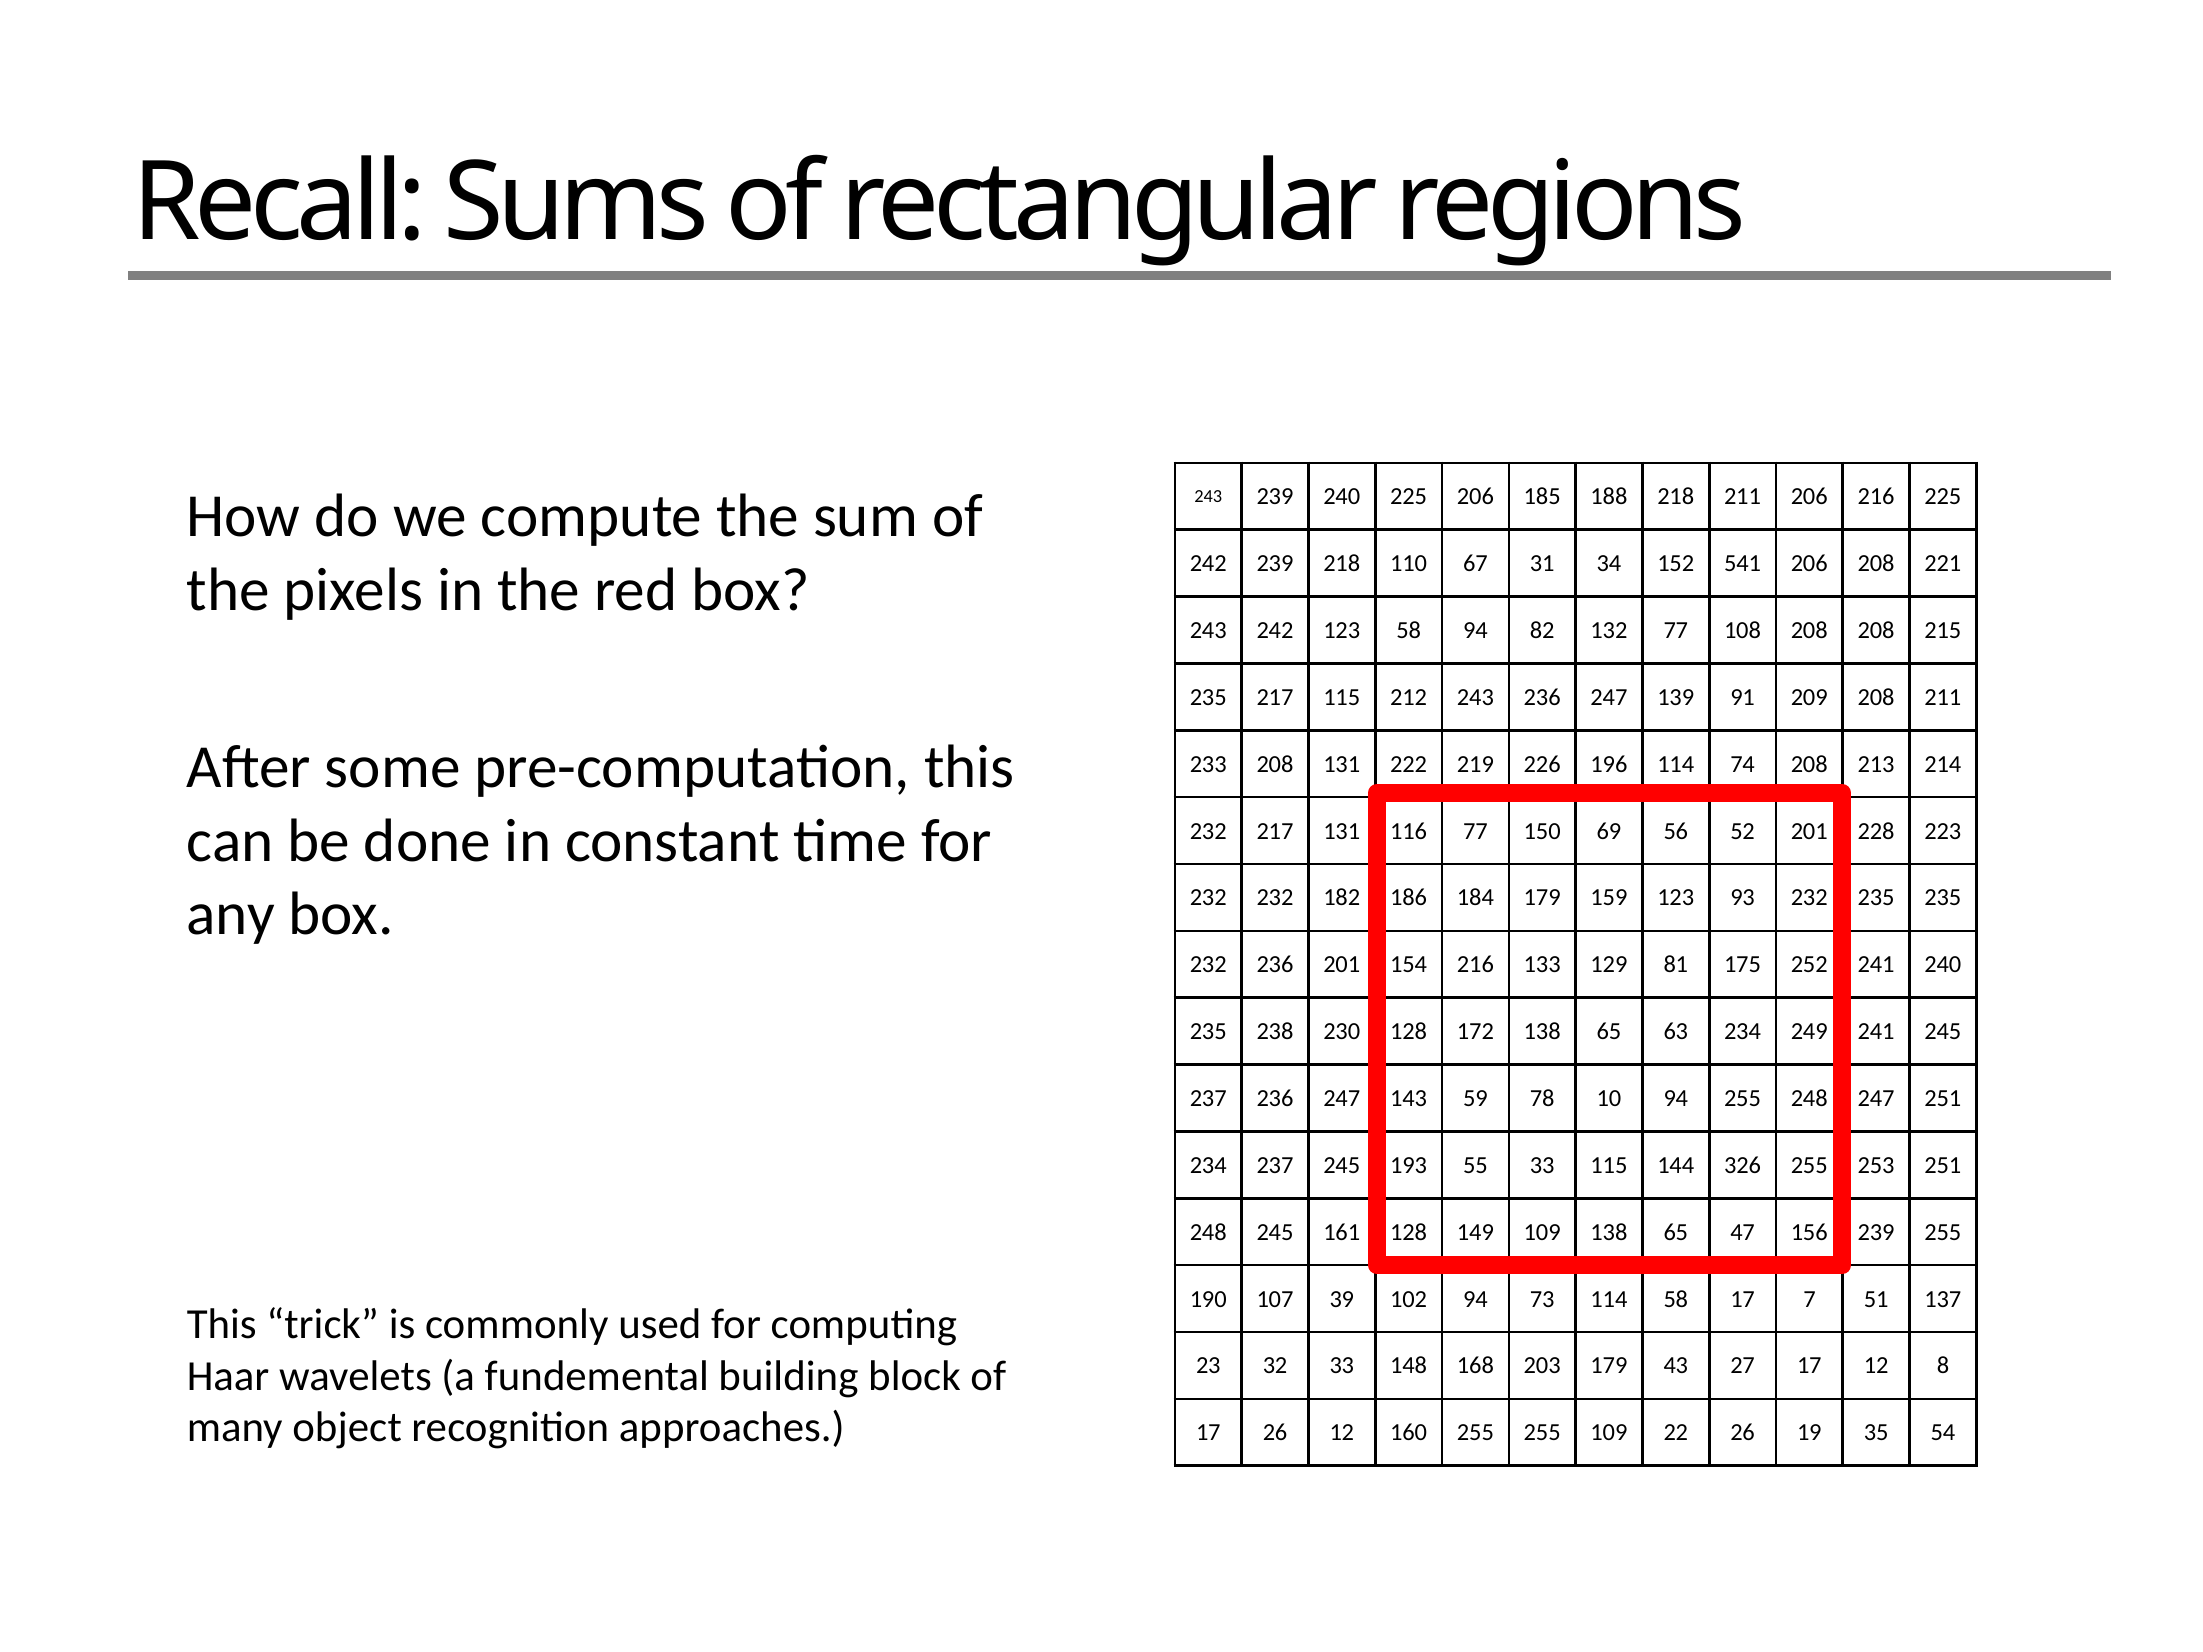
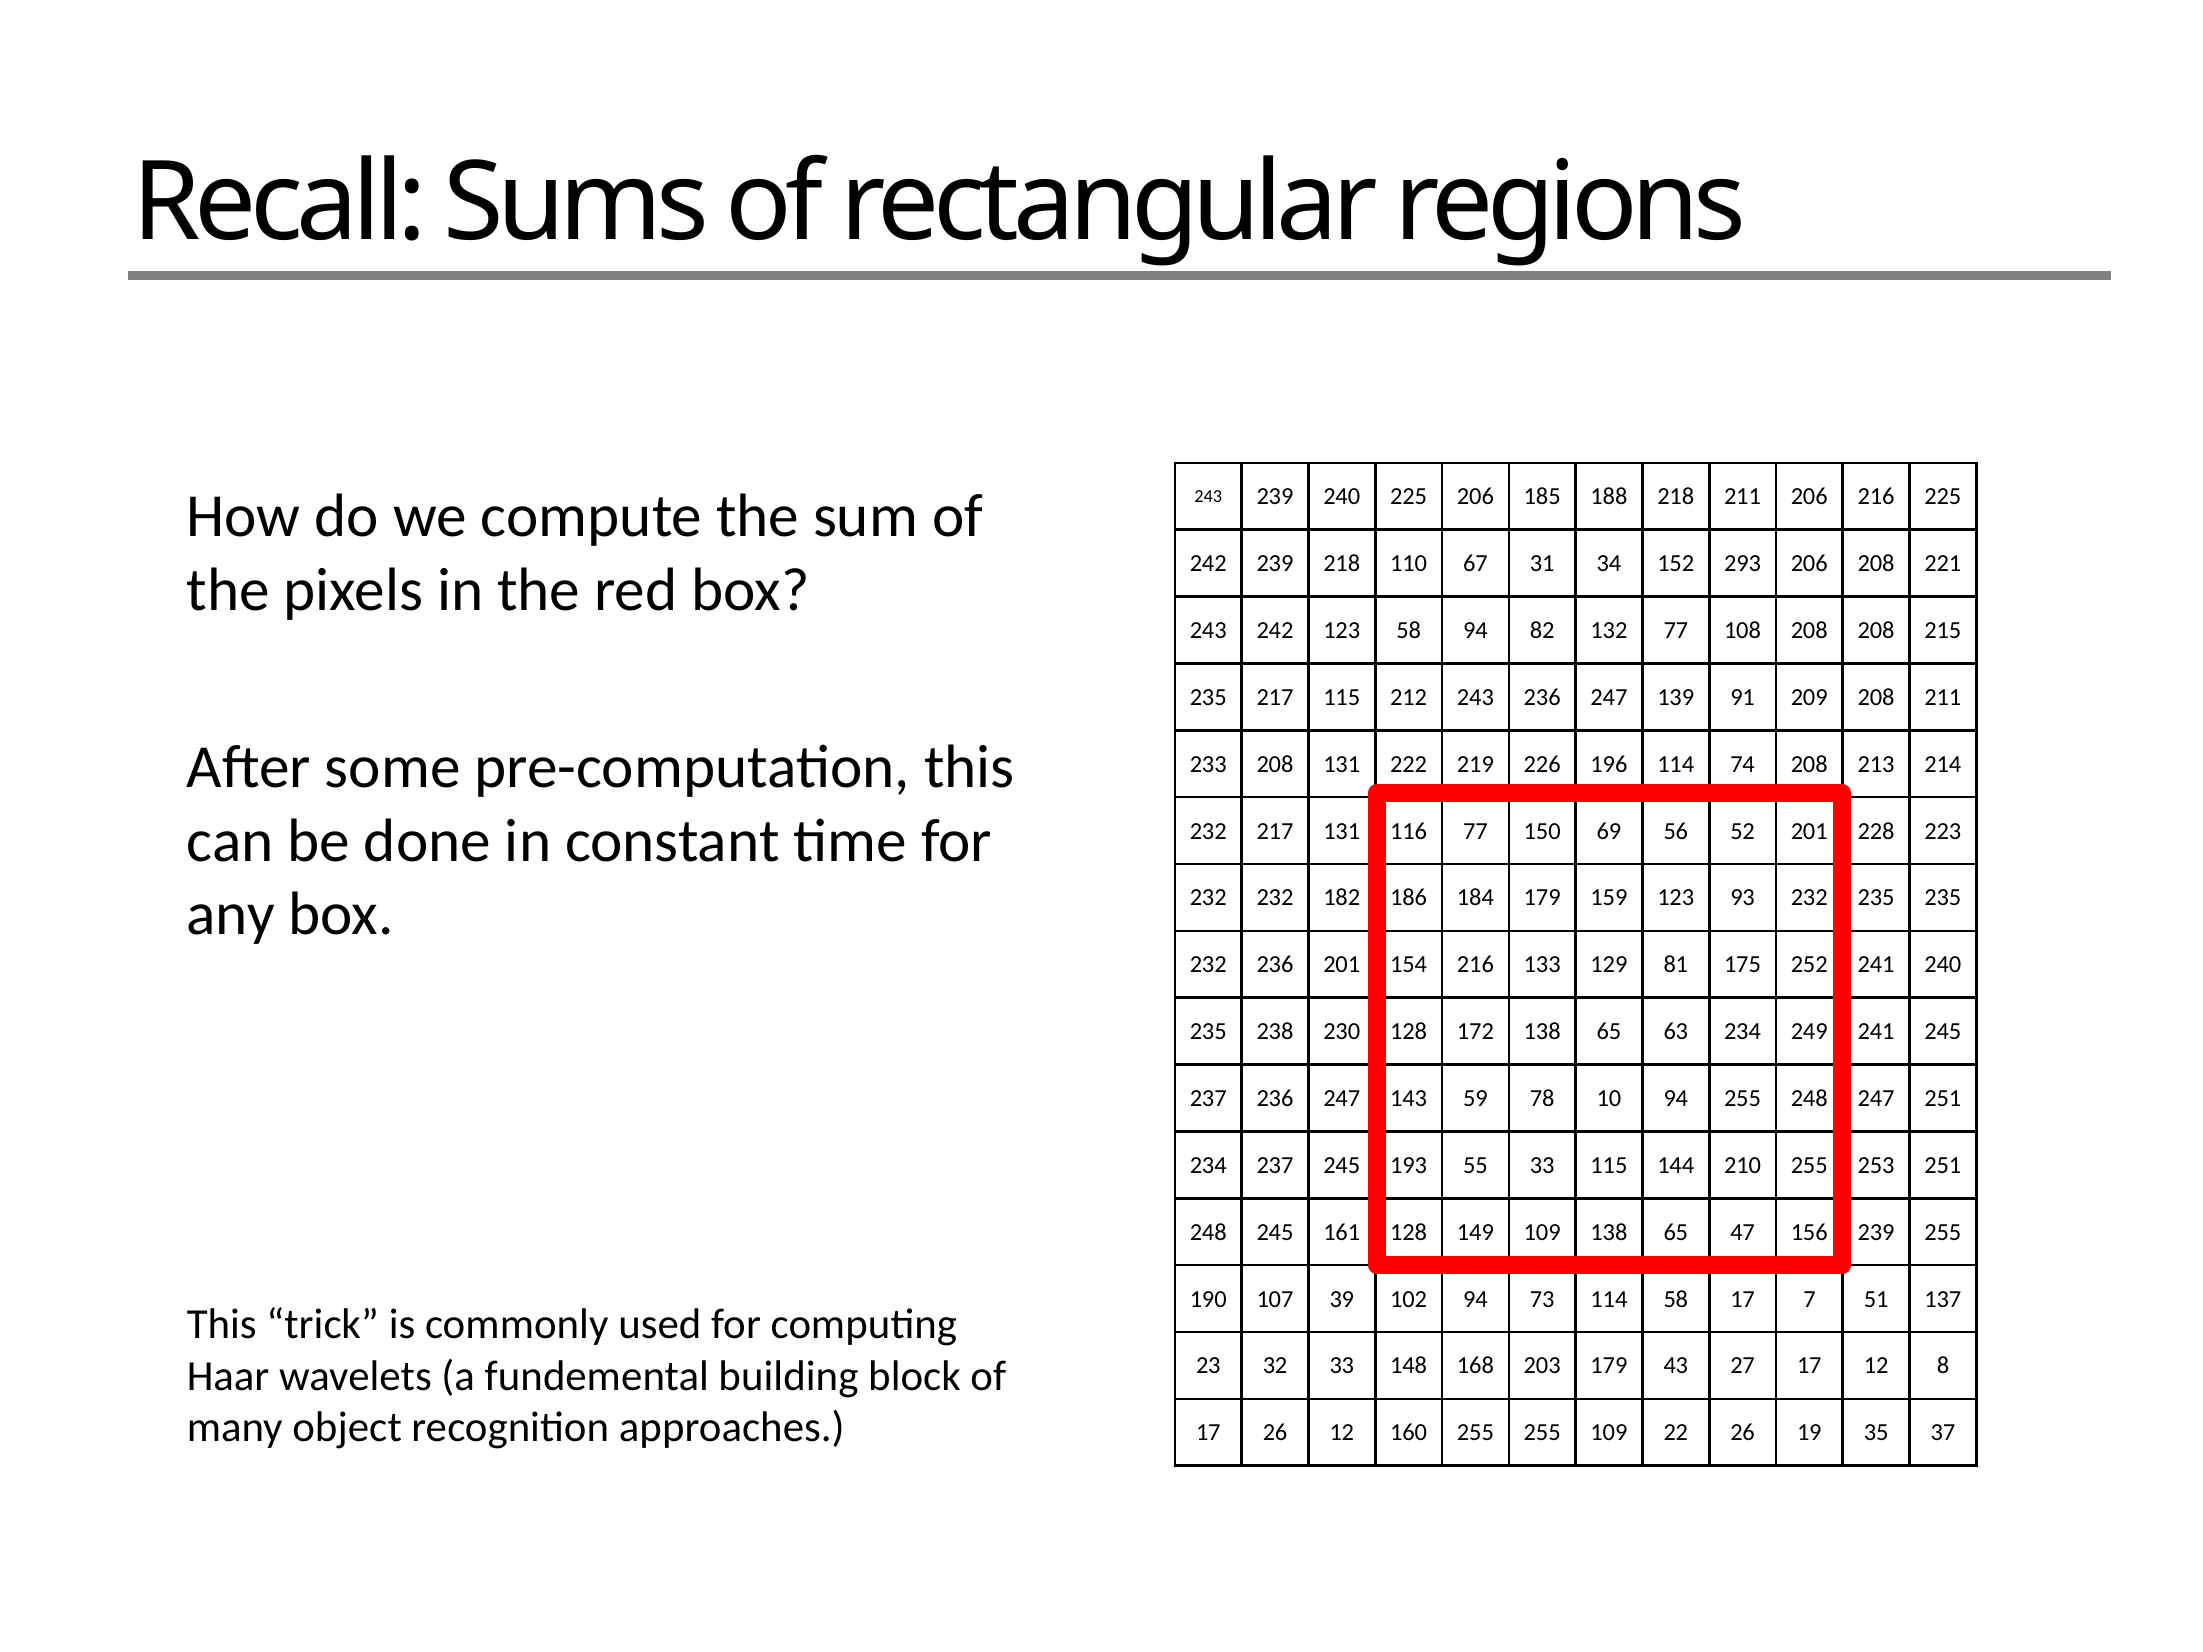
541: 541 -> 293 (1743, 564)
326: 326 -> 210 (1743, 1165)
54: 54 -> 37 (1943, 1433)
